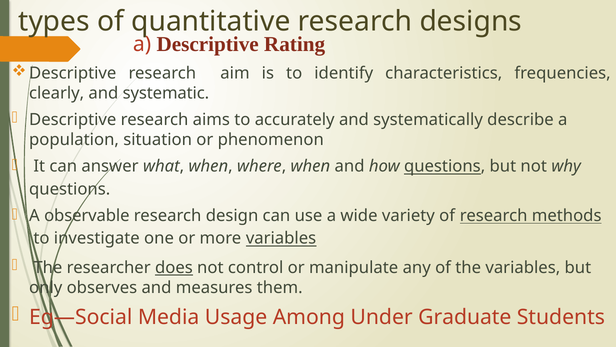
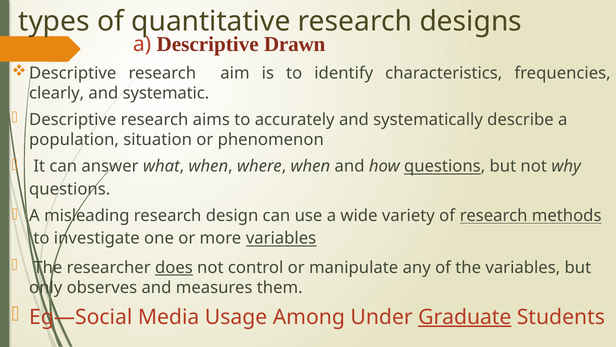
Rating: Rating -> Drawn (295, 44)
observable: observable -> misleading (87, 215)
Graduate underline: none -> present (465, 317)
